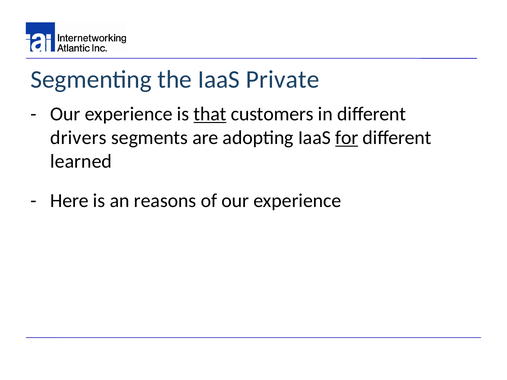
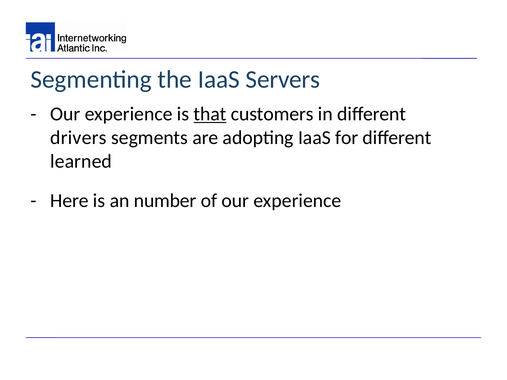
Private: Private -> Servers (283, 80)
for underline: present -> none (347, 138)
reasons: reasons -> number (165, 201)
